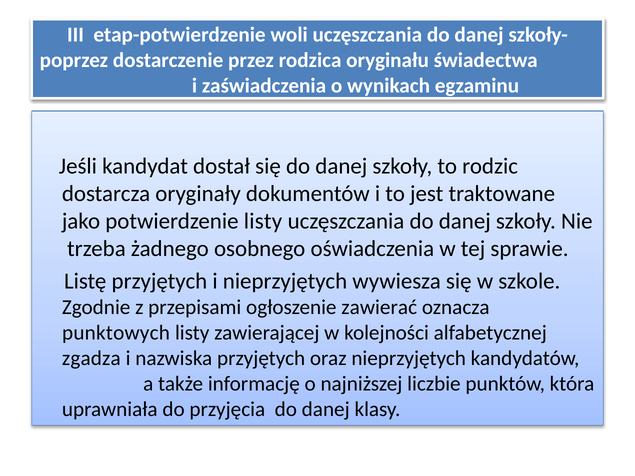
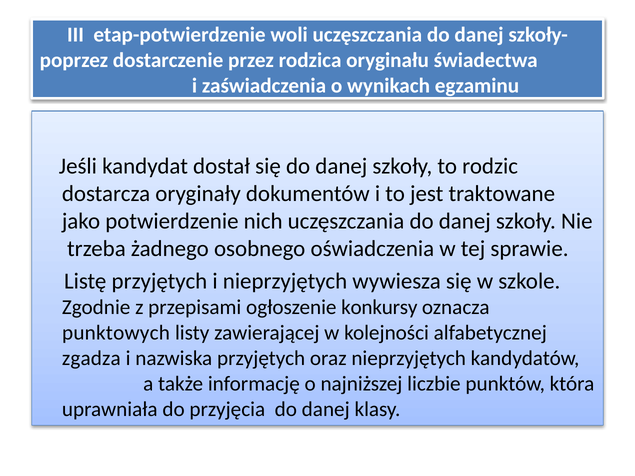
potwierdzenie listy: listy -> nich (263, 221)
zawierać: zawierać -> konkursy (379, 308)
